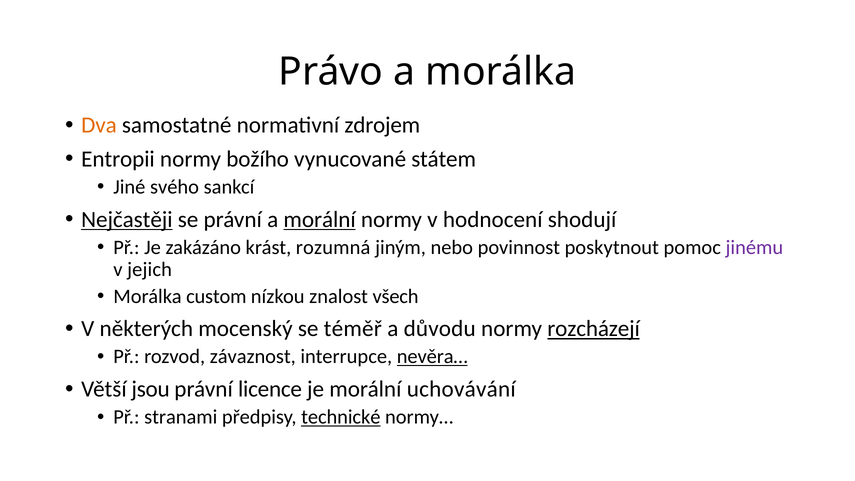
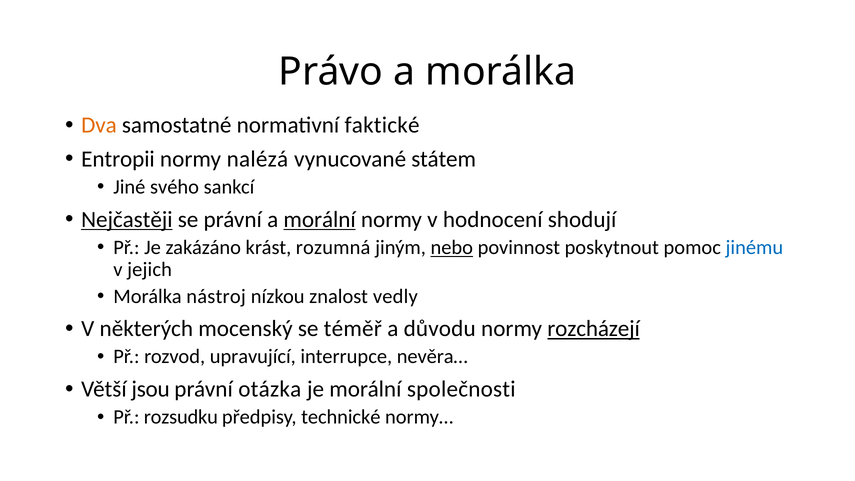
zdrojem: zdrojem -> faktické (382, 125)
božího: božího -> nalézá (257, 159)
nebo underline: none -> present (452, 248)
jinému colour: purple -> blue (754, 248)
custom: custom -> nástroj (216, 296)
všech: všech -> vedly (395, 296)
závaznost: závaznost -> upravující (253, 357)
nevěra… underline: present -> none (432, 357)
licence: licence -> otázka (270, 389)
uchovávání: uchovávání -> společnosti (461, 389)
stranami: stranami -> rozsudku (181, 417)
technické underline: present -> none (341, 417)
